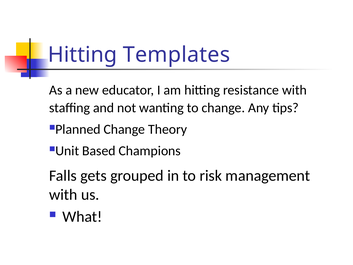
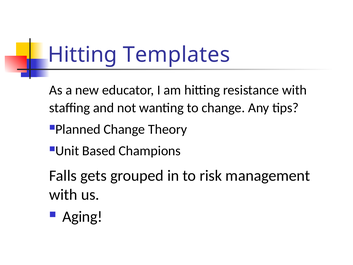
What: What -> Aging (82, 216)
